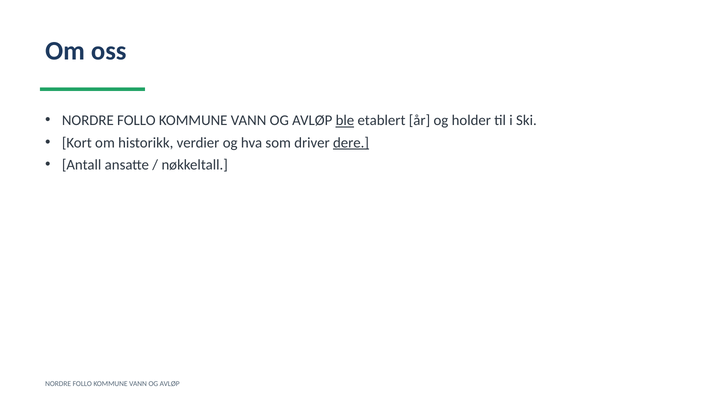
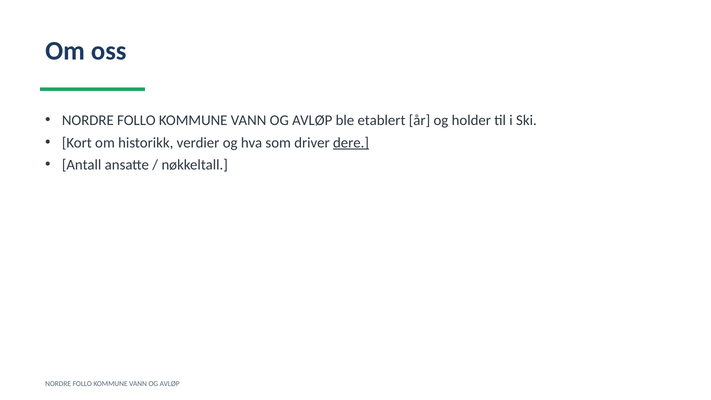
ble underline: present -> none (345, 120)
